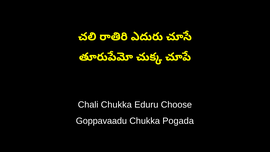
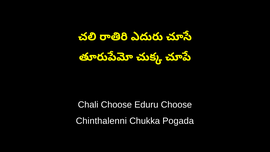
Chali Chukka: Chukka -> Choose (116, 105)
Goppavaadu: Goppavaadu -> Chinthalenni (101, 121)
